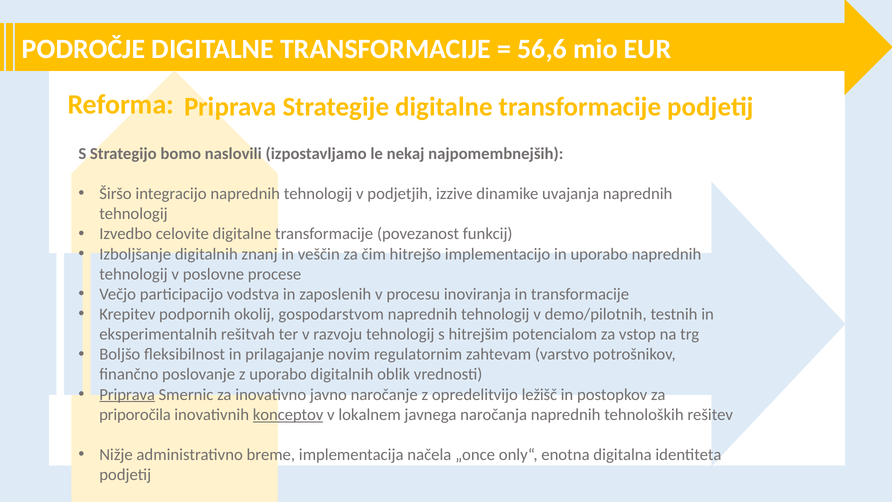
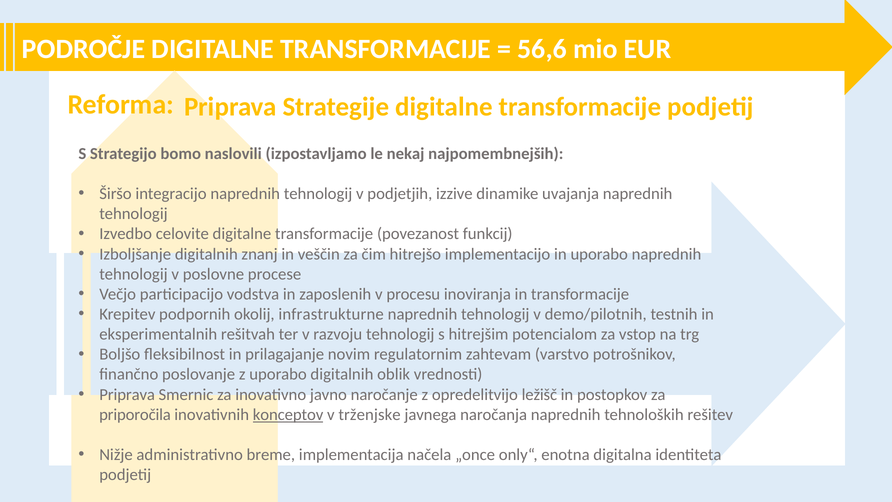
gospodarstvom: gospodarstvom -> infrastrukturne (331, 314)
Priprava underline: present -> none (127, 394)
lokalnem: lokalnem -> trženjske (370, 414)
